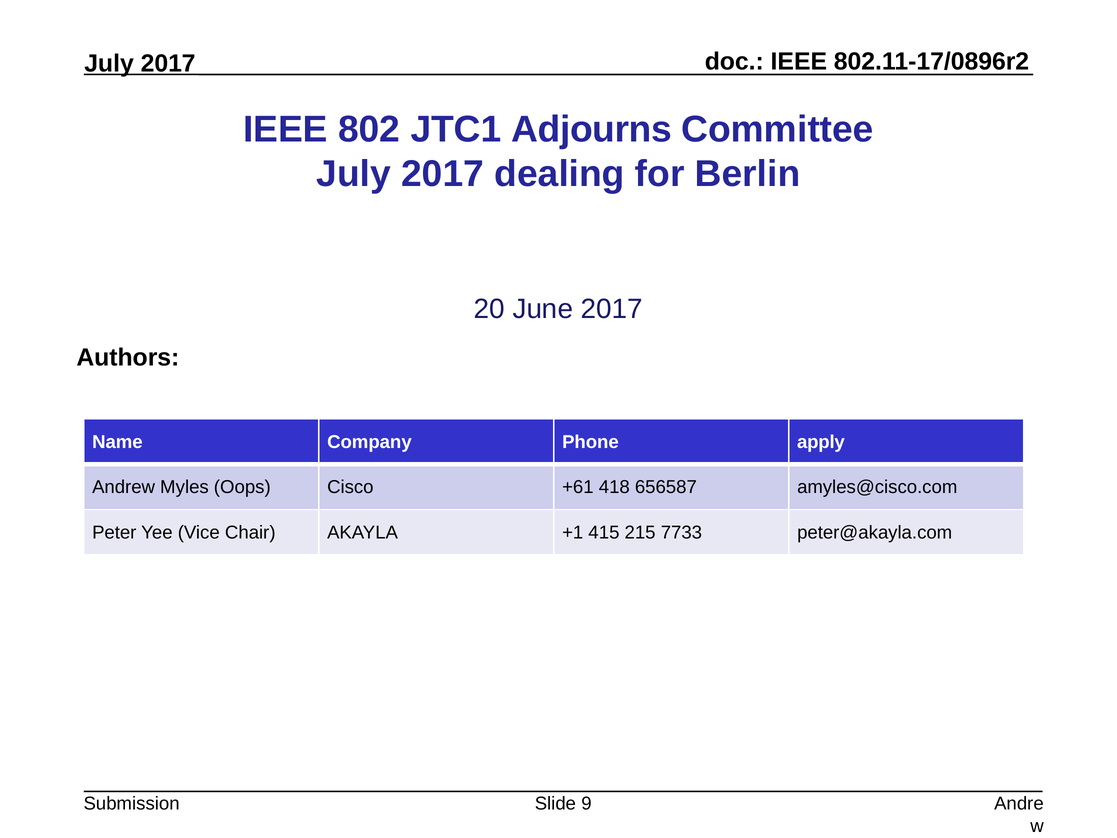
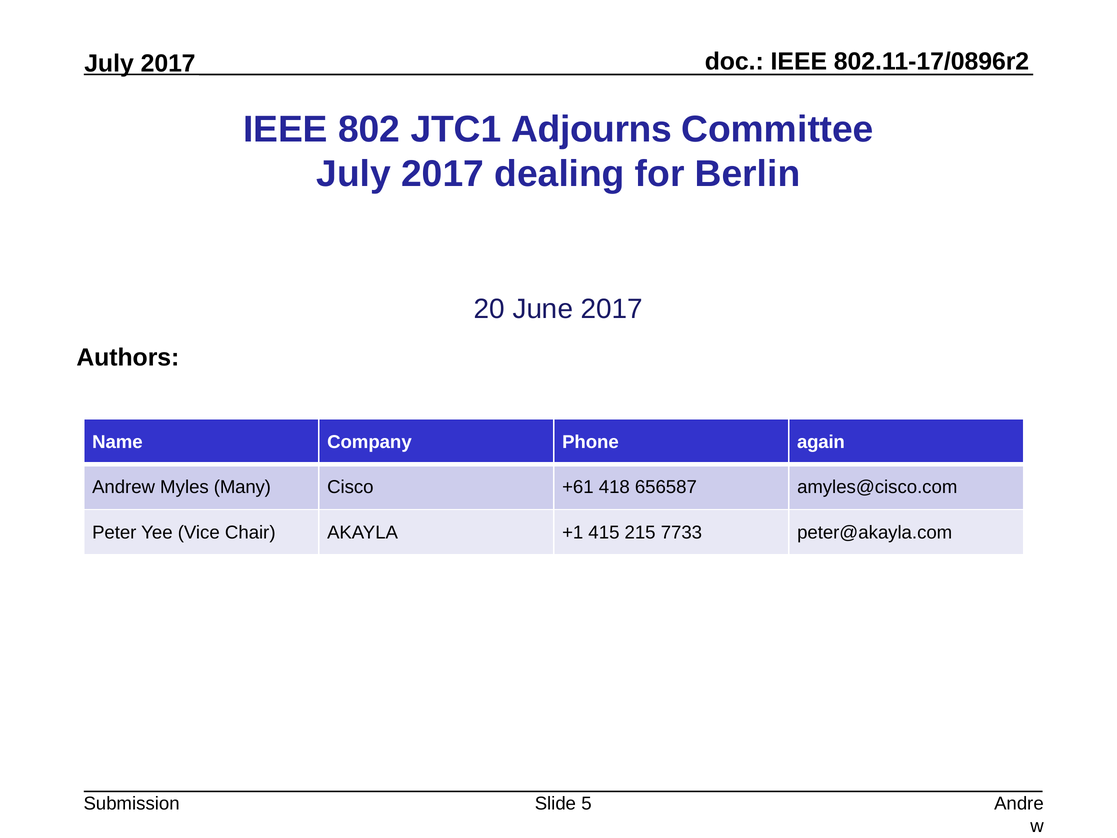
apply: apply -> again (821, 442)
Oops: Oops -> Many (242, 487)
9: 9 -> 5 (586, 803)
